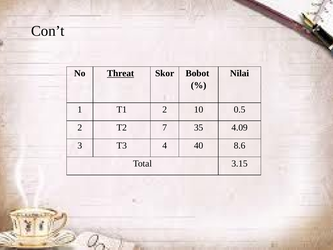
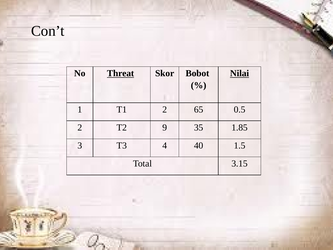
Nilai underline: none -> present (240, 73)
10: 10 -> 65 (199, 109)
7: 7 -> 9 (165, 127)
4.09: 4.09 -> 1.85 (240, 127)
8.6: 8.6 -> 1.5 (240, 145)
